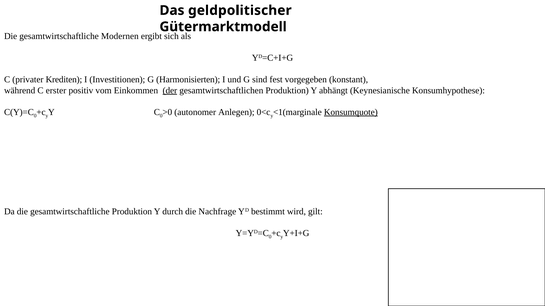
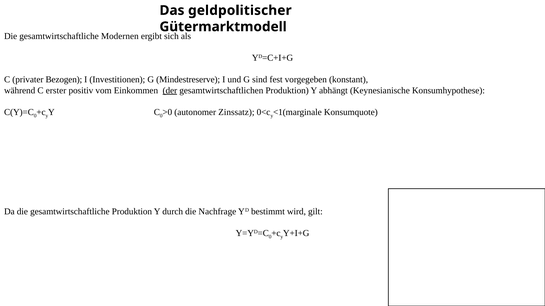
Krediten: Krediten -> Bezogen (64, 80)
Harmonisierten: Harmonisierten -> Mindestreserve (188, 80)
Anlegen: Anlegen -> Zinssatz (236, 112)
Konsumquote underline: present -> none (351, 112)
